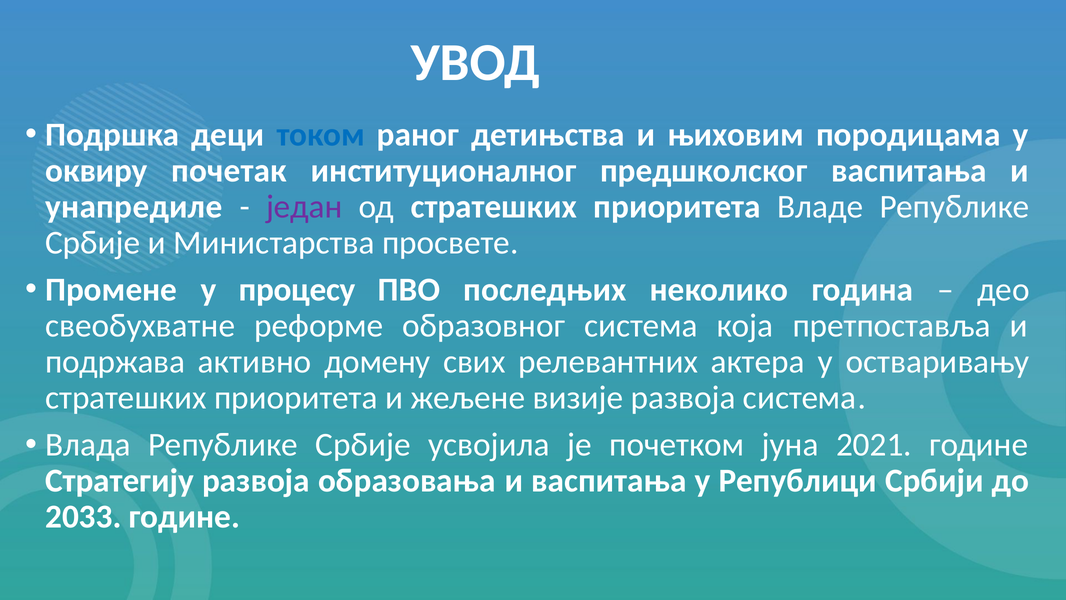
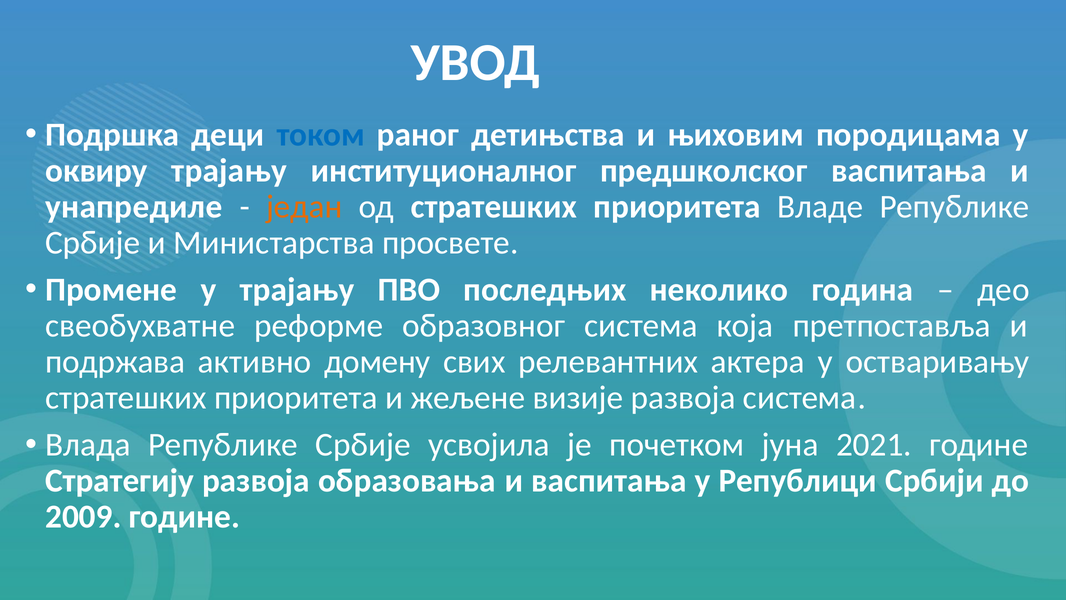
оквиру почетак: почетак -> трајању (229, 170)
један colour: purple -> orange (304, 206)
у процесу: процесу -> трајању (297, 289)
2033: 2033 -> 2009 (83, 516)
